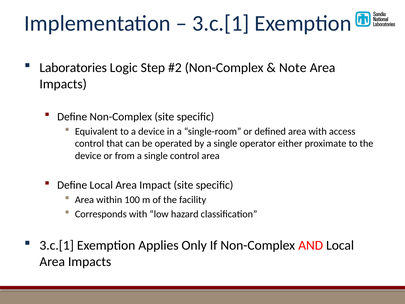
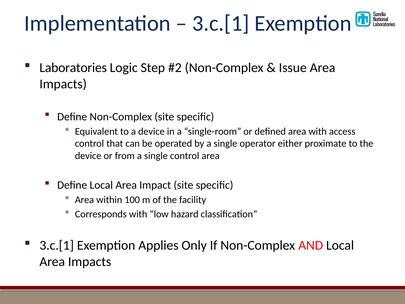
Note: Note -> Issue (293, 68)
